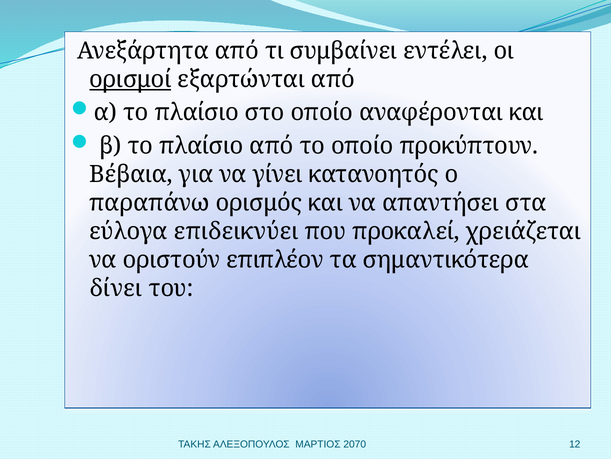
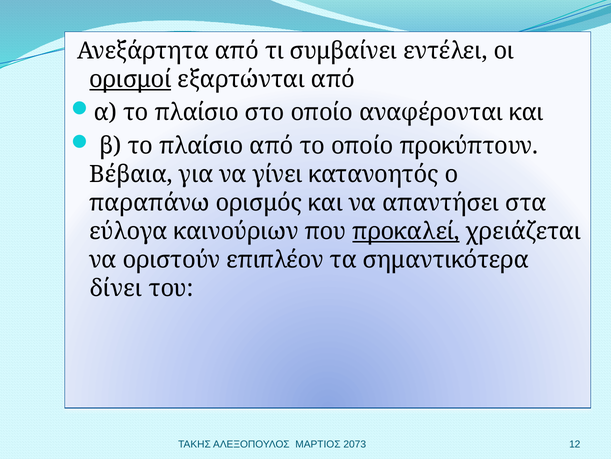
επιδεικνύει: επιδεικνύει -> καινούριων (236, 231)
προκαλεί underline: none -> present (406, 231)
2070: 2070 -> 2073 (355, 444)
